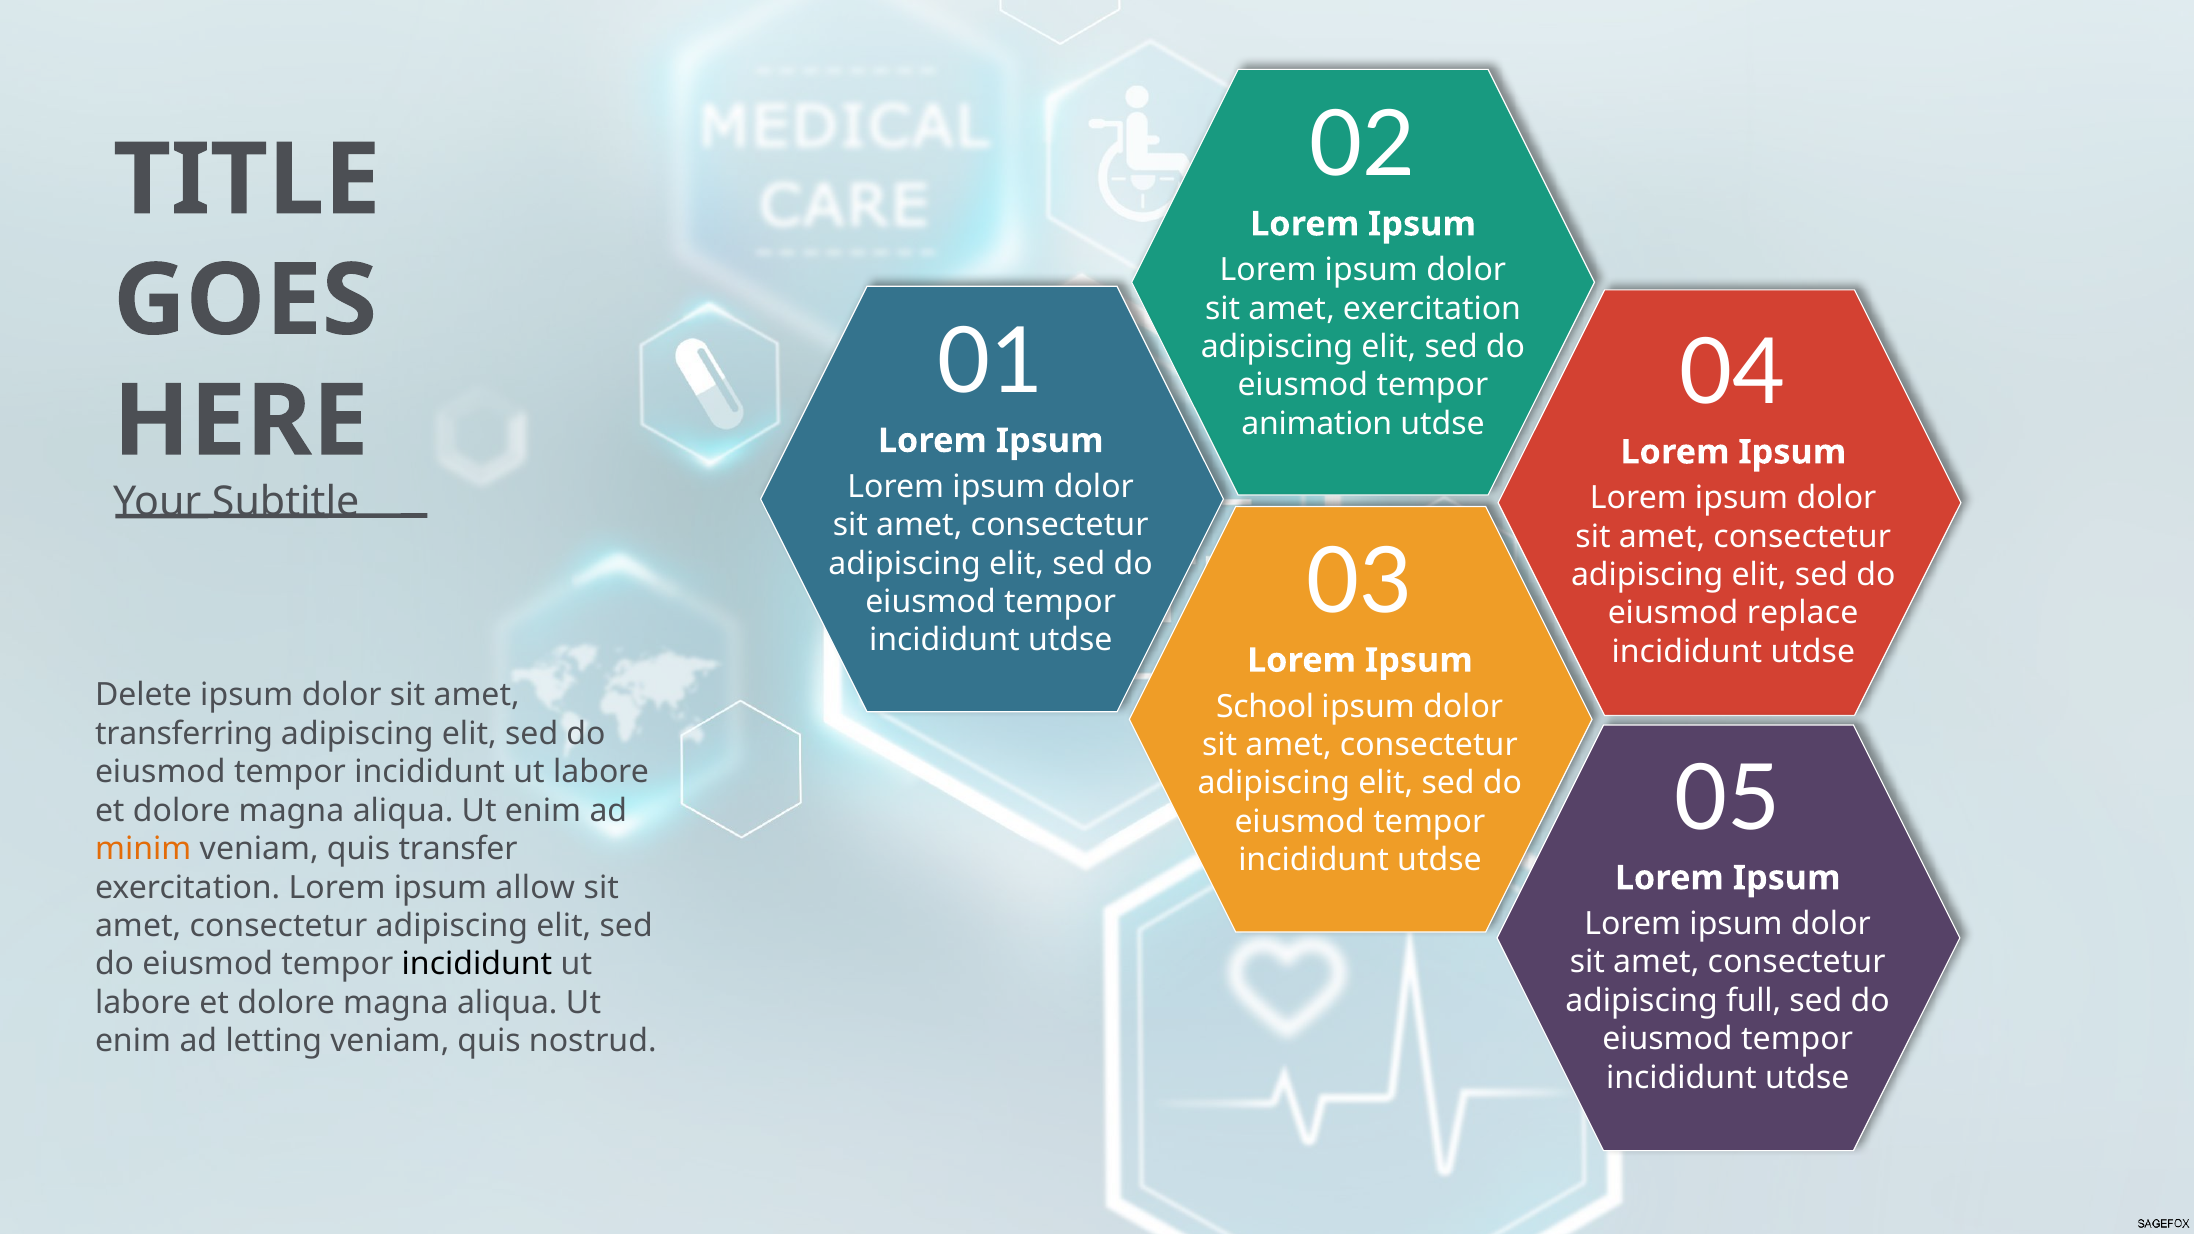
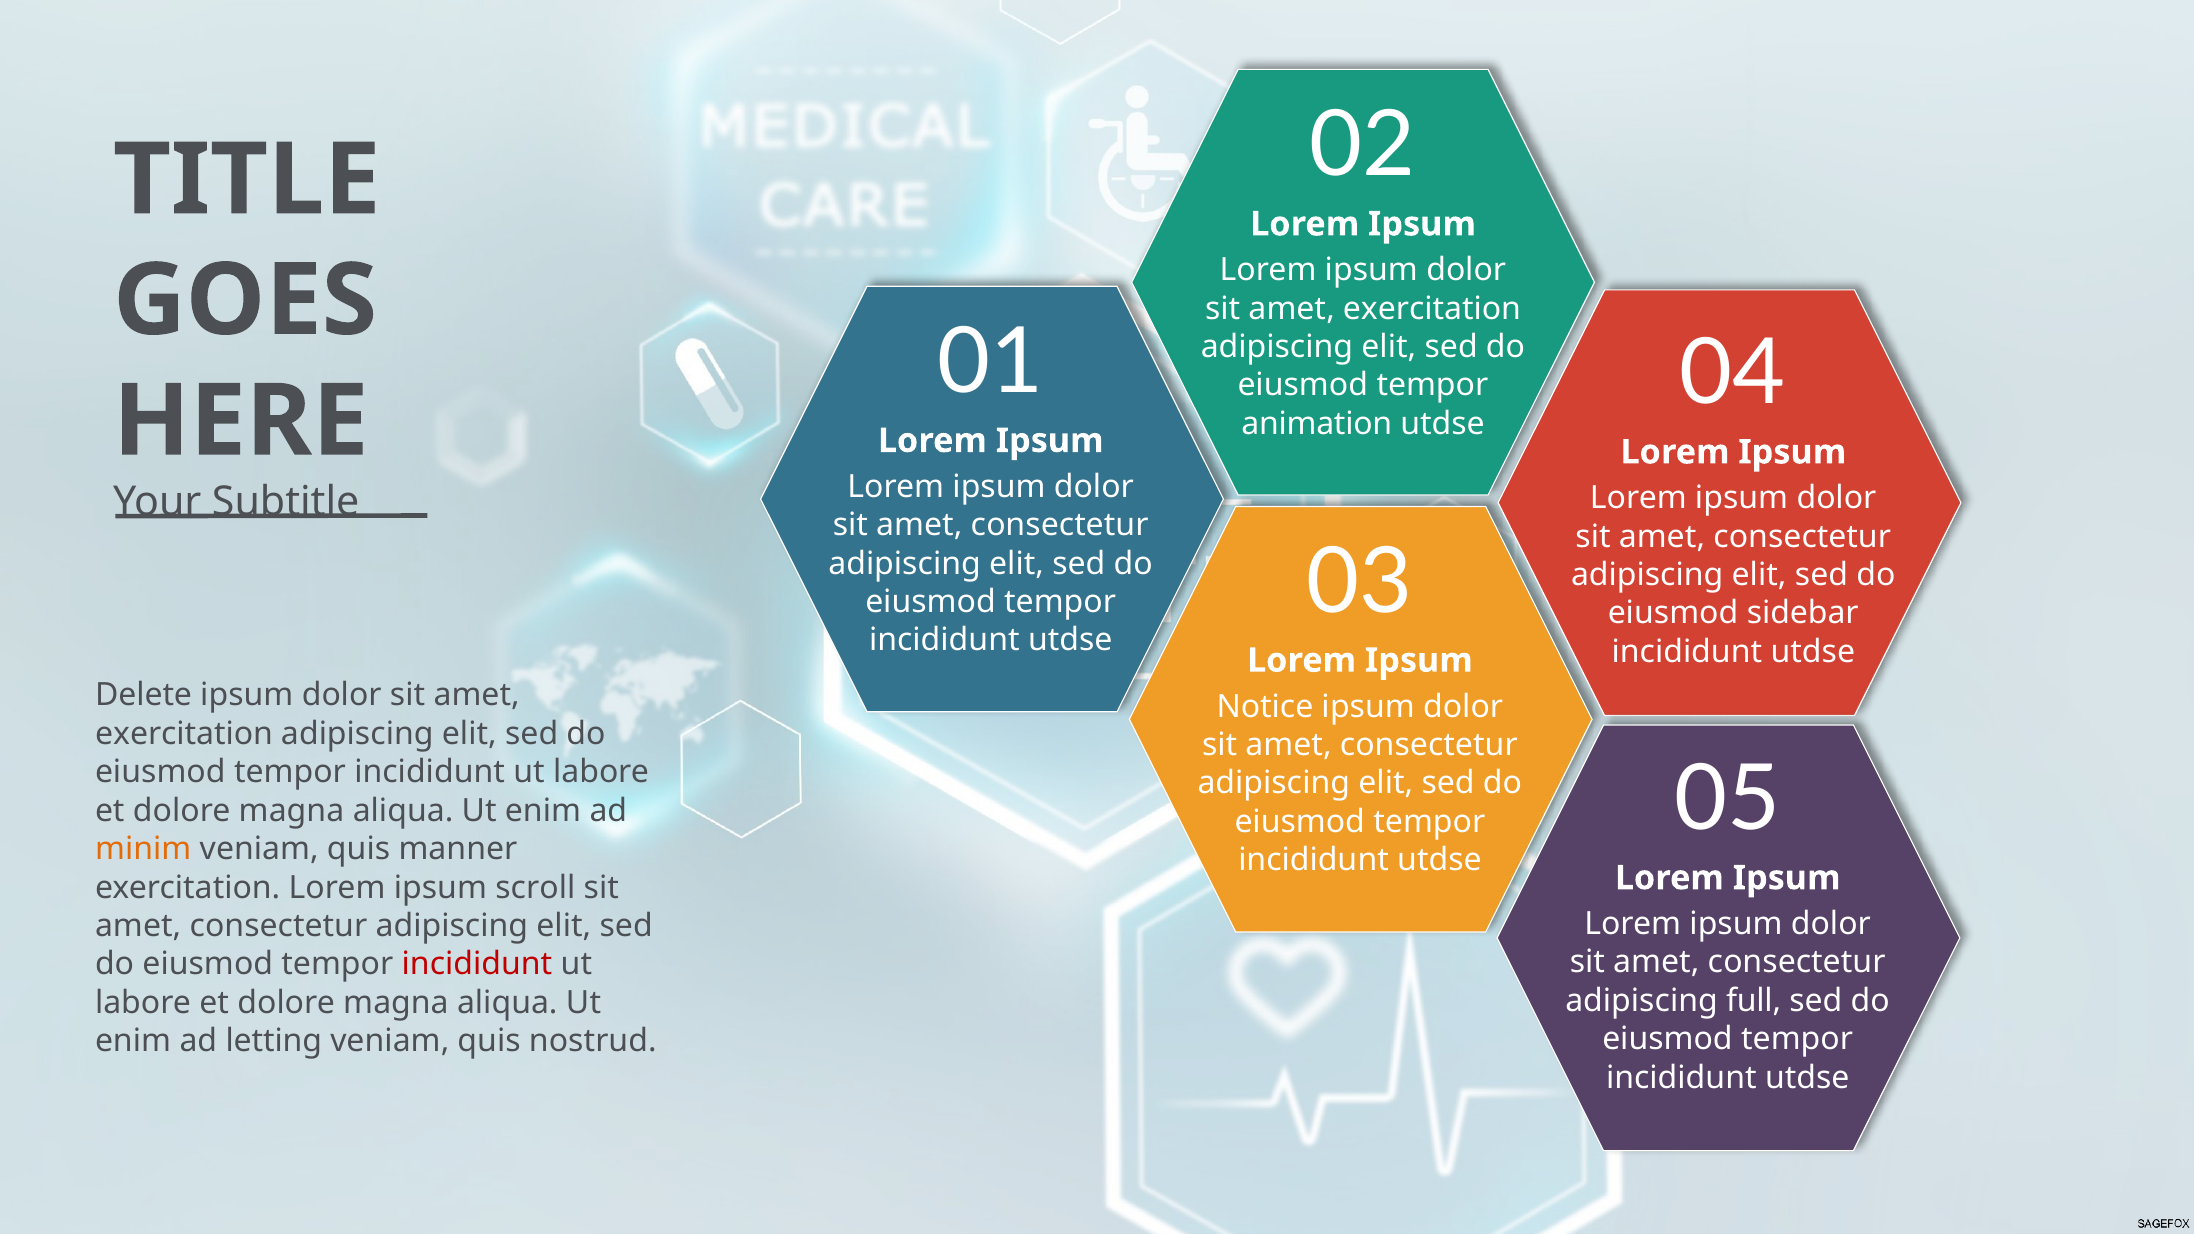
replace: replace -> sidebar (1803, 613)
School: School -> Notice (1265, 707)
transferring: transferring -> exercitation (184, 734)
transfer: transfer -> manner (458, 849)
allow: allow -> scroll (535, 888)
incididunt colour: black -> red (477, 964)
